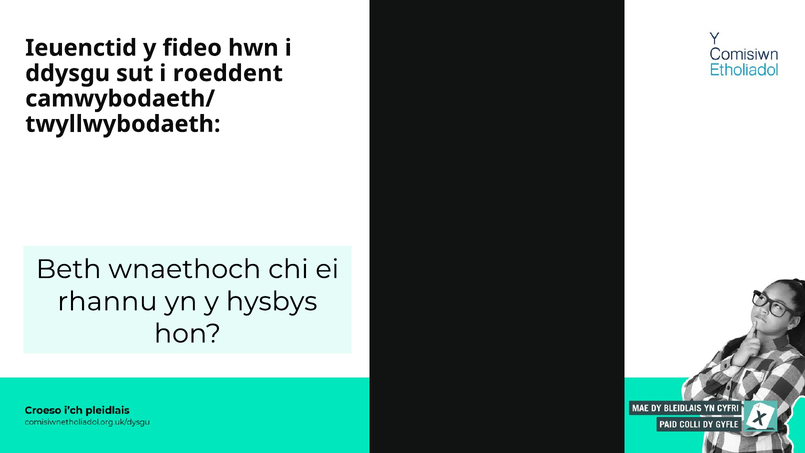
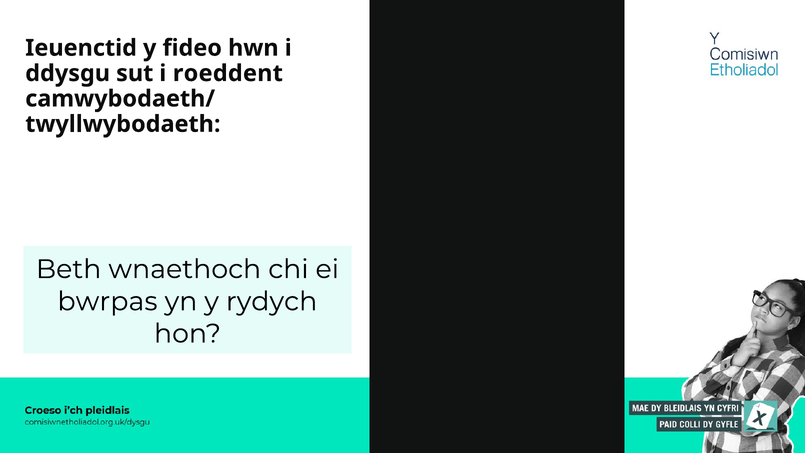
rhannu: rhannu -> bwrpas (107, 301)
hysbys: hysbys -> rydych (272, 301)
